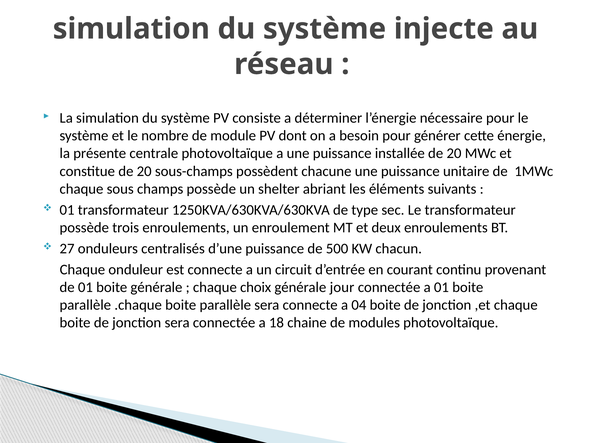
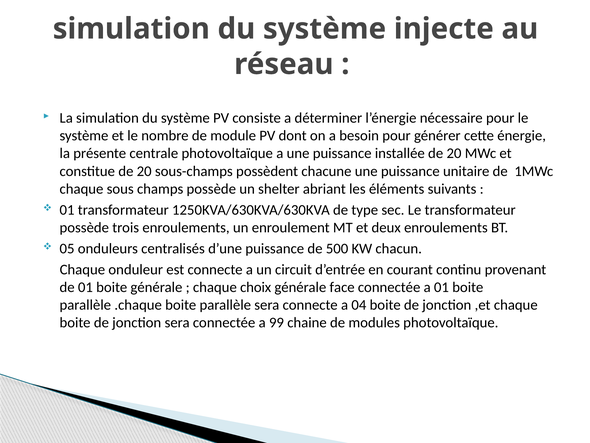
27: 27 -> 05 (67, 248)
jour: jour -> face (342, 287)
18: 18 -> 99 (276, 322)
